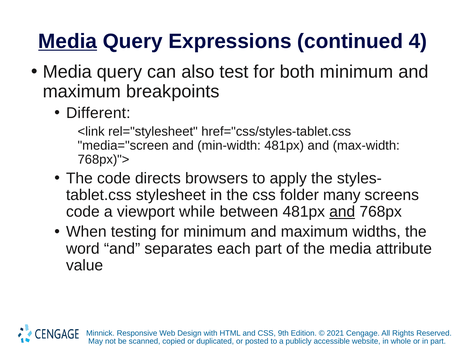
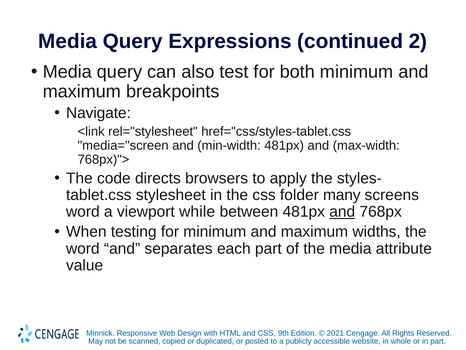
Media underline: present -> none (68, 41)
4: 4 -> 2 (418, 41)
Different: Different -> Navigate (98, 113)
code: code -> word (83, 212)
